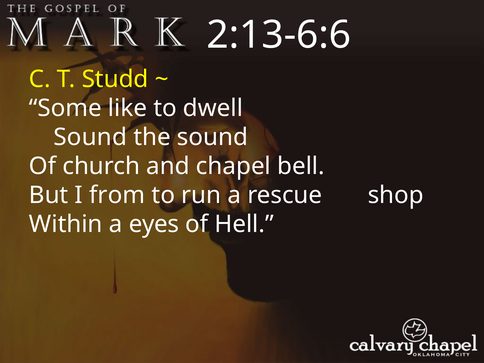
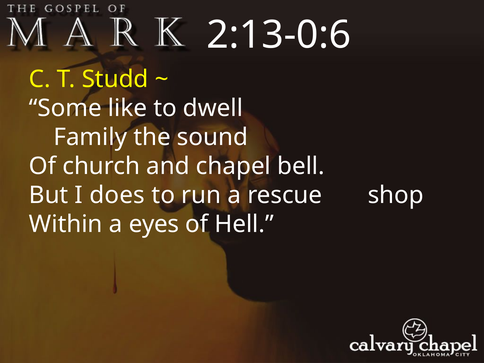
2:13-6:6: 2:13-6:6 -> 2:13-0:6 (279, 35)
Sound: Sound -> Family (90, 137)
from: from -> does (117, 195)
